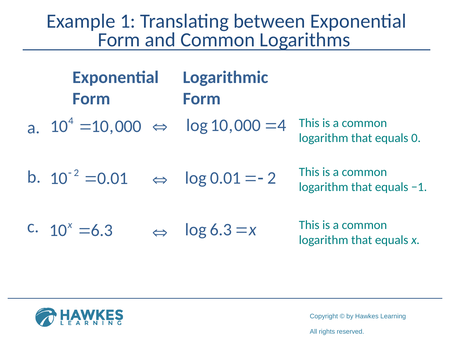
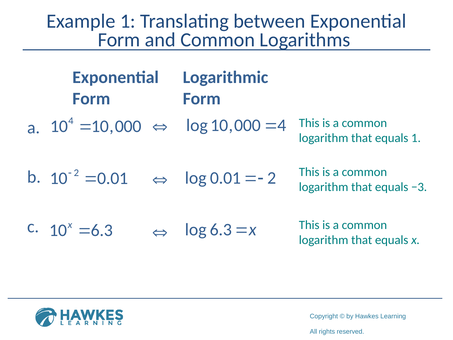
equals 0: 0 -> 1 (416, 138)
−1: −1 -> −3 (419, 187)
